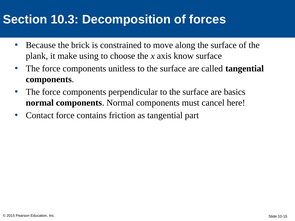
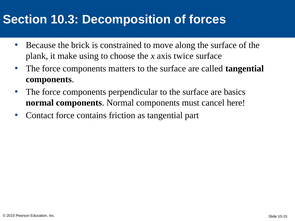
know: know -> twice (184, 56)
unitless: unitless -> matters (122, 69)
